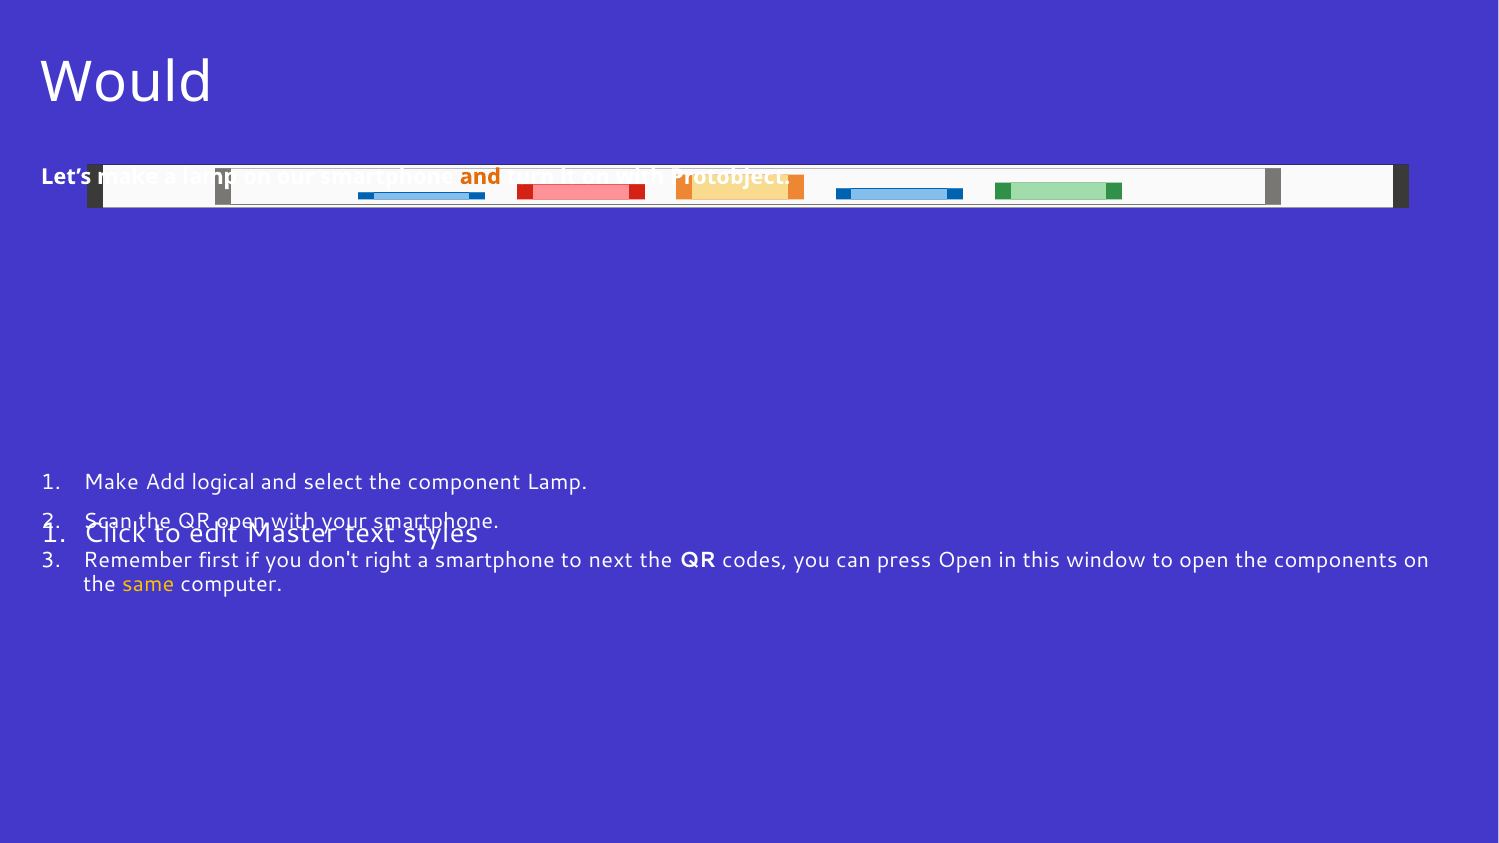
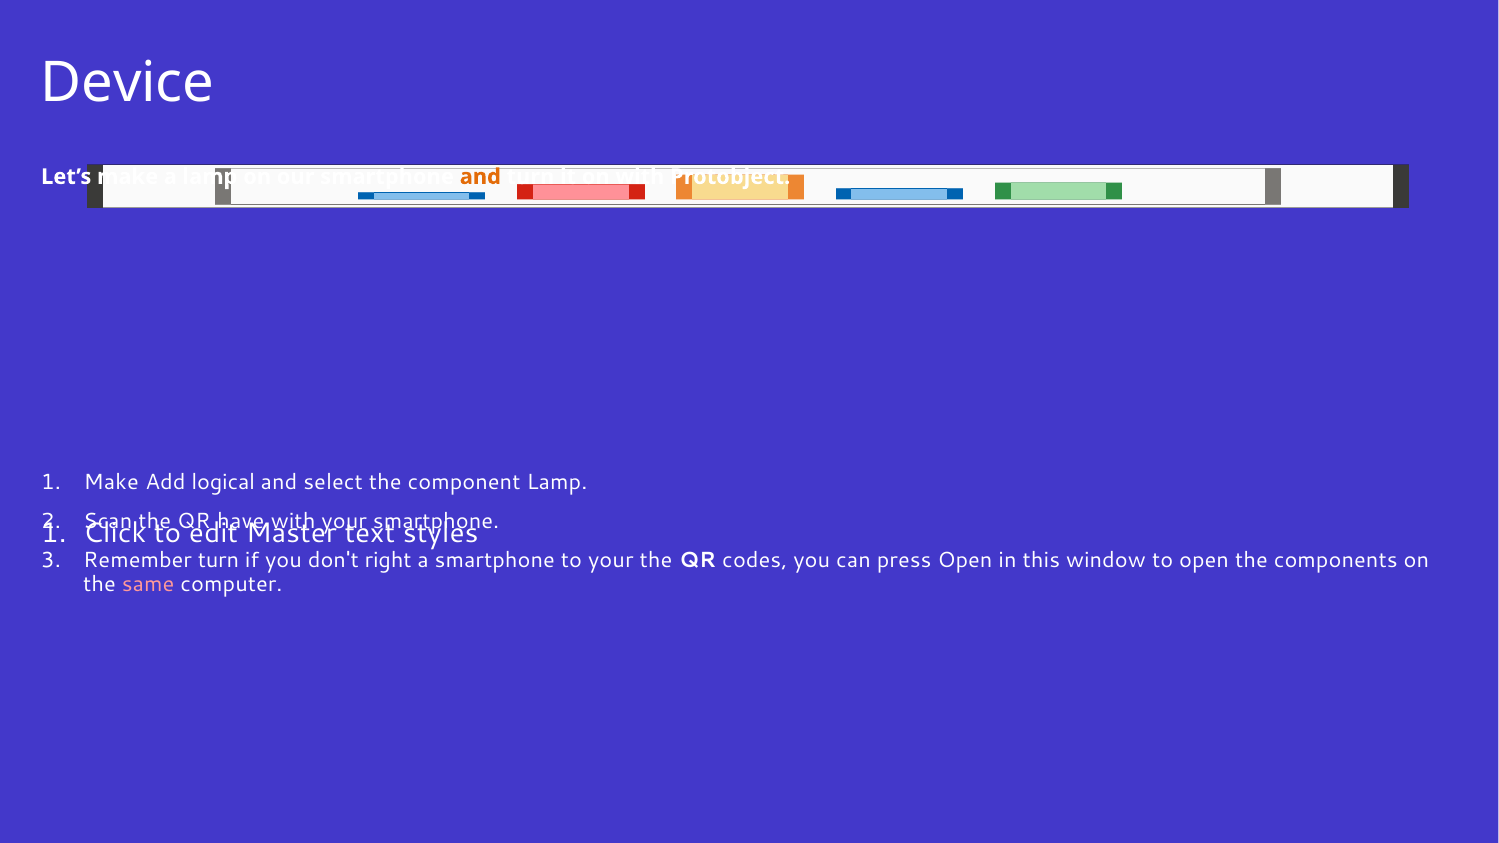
Would: Would -> Device (128, 83)
open: open -> have (241, 521)
Remember first: first -> turn (218, 561)
to next: next -> your (611, 561)
same colour: yellow -> pink (148, 584)
